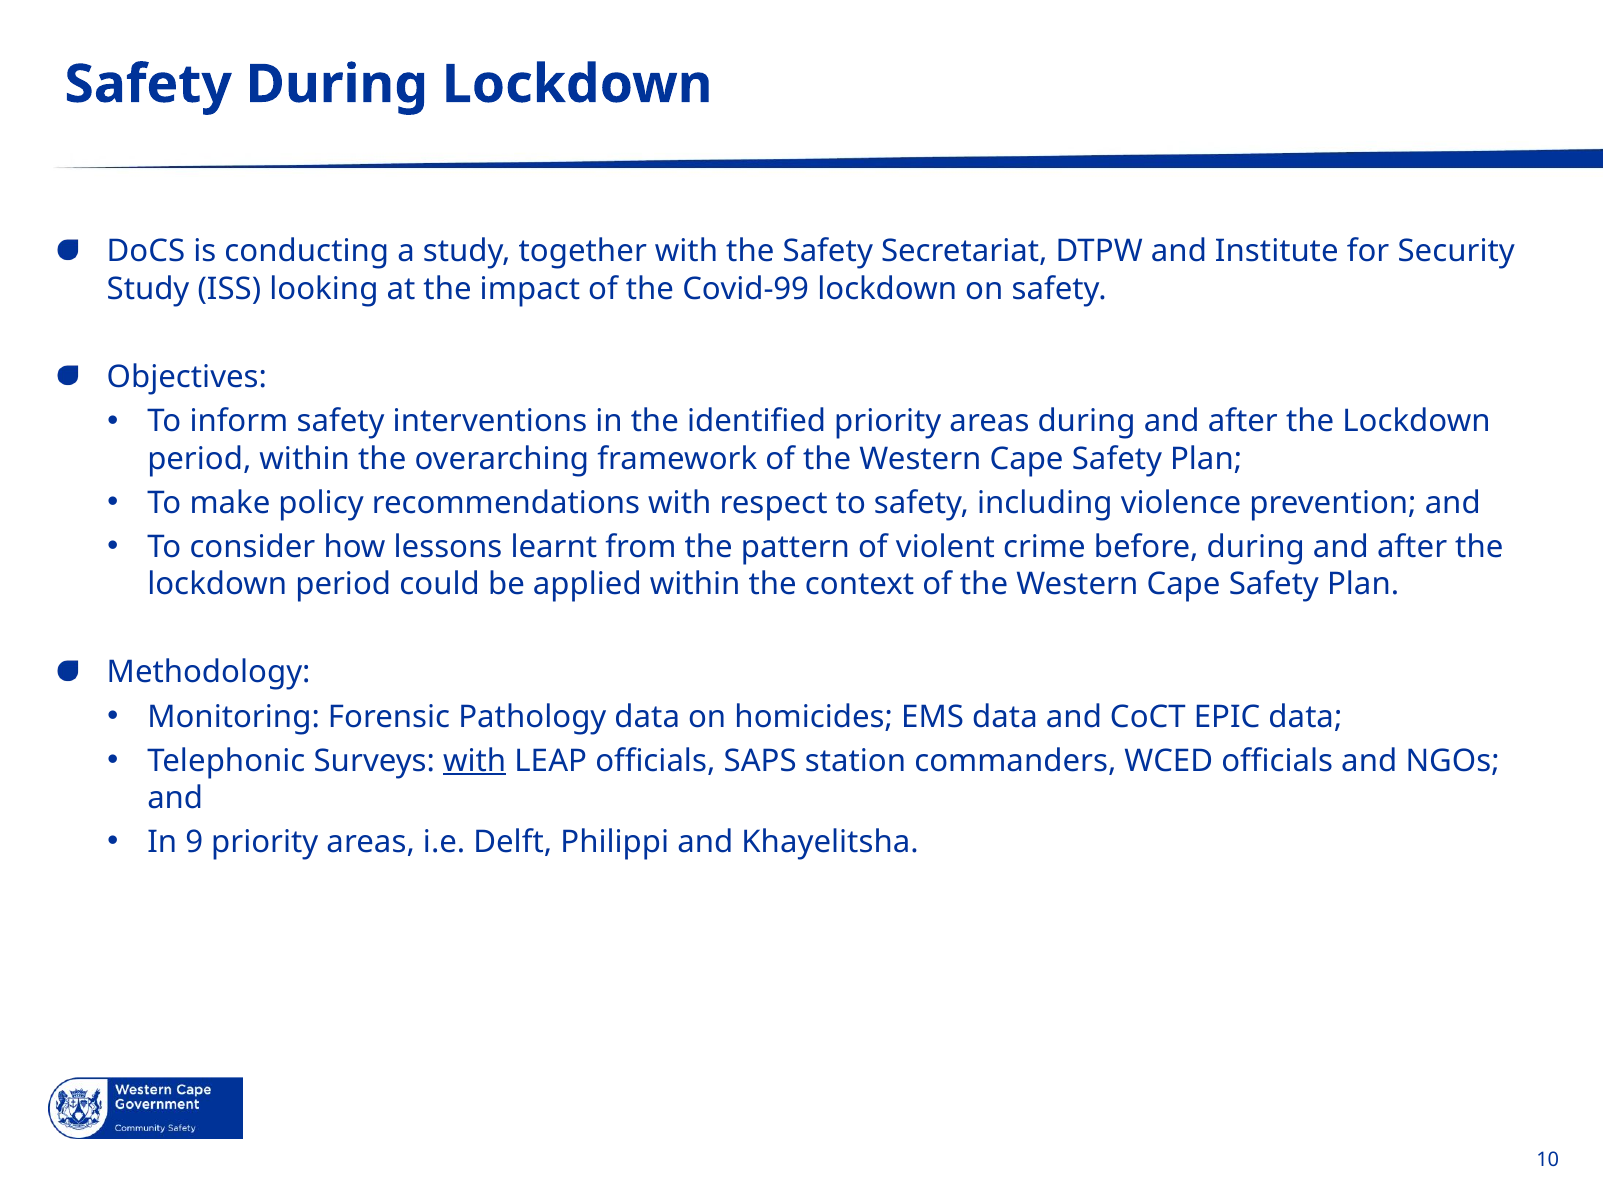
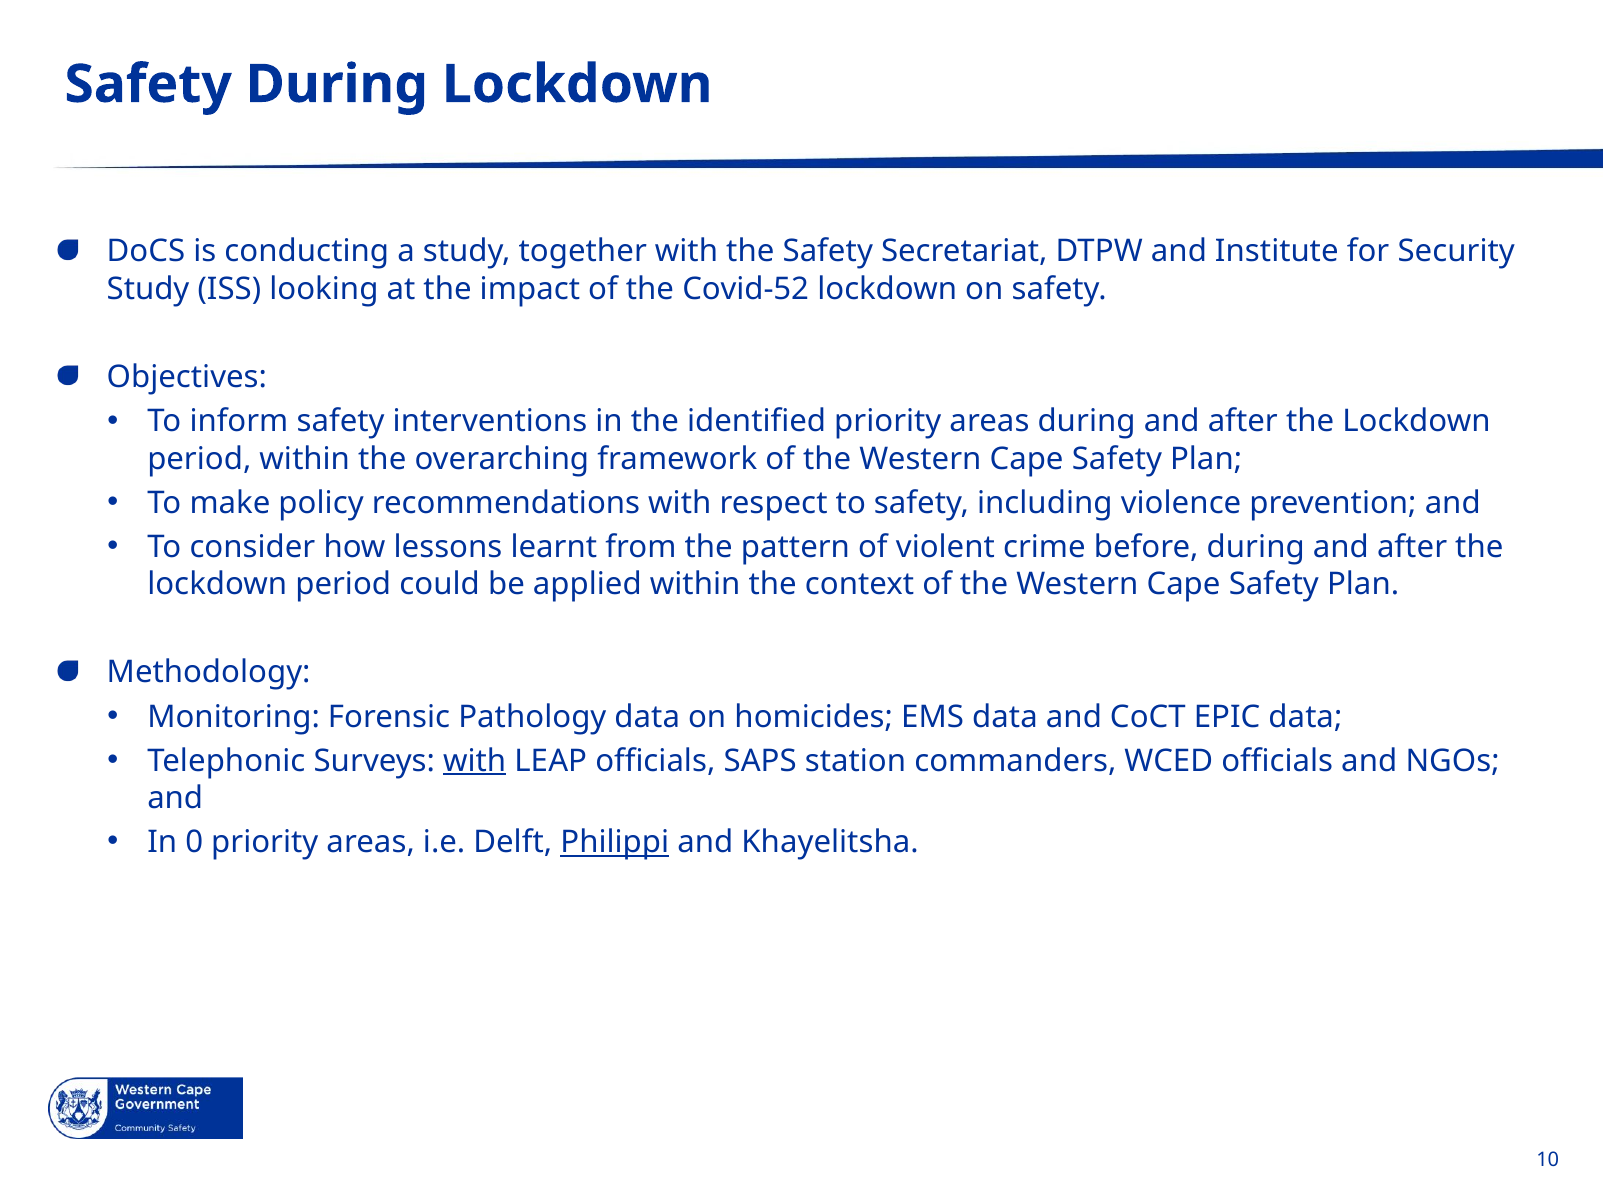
Covid-99: Covid-99 -> Covid-52 (746, 289)
9: 9 -> 0 (194, 843)
Philippi underline: none -> present (615, 843)
